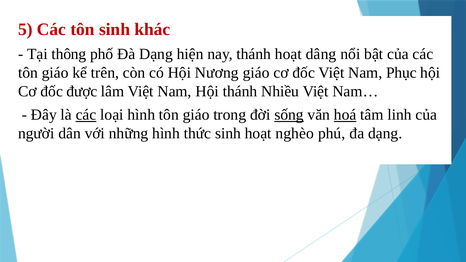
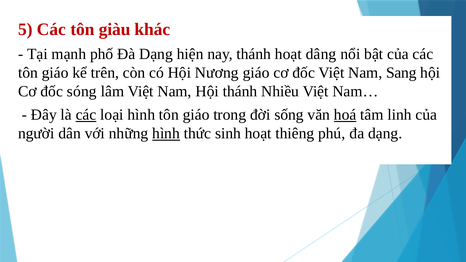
tôn sinh: sinh -> giàu (115, 30)
thông: thông -> mạnh (69, 54)
Phục: Phục -> Sang (401, 73)
được: được -> sóng (82, 91)
sống underline: present -> none (289, 115)
hình underline: none -> present (166, 133)
nghèo: nghèo -> thiêng (295, 133)
